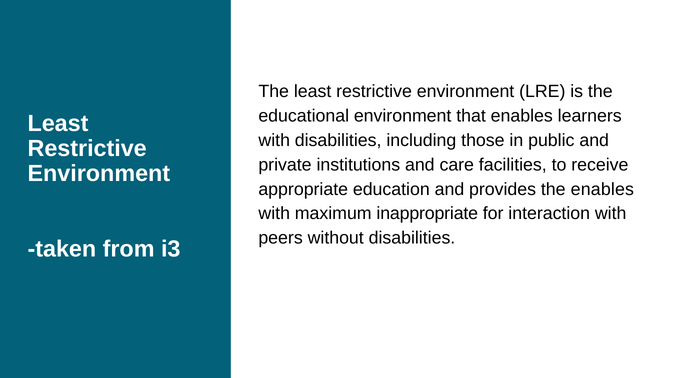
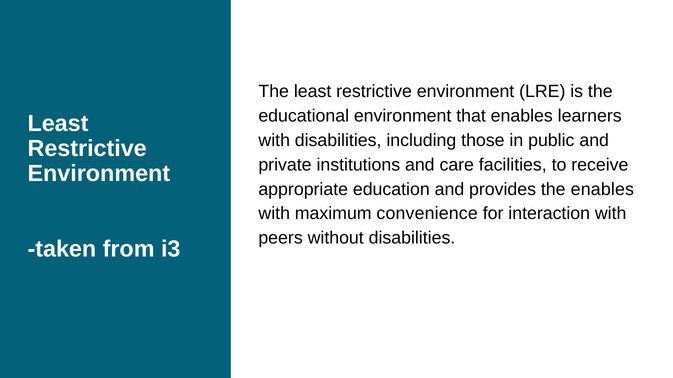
inappropriate: inappropriate -> convenience (427, 214)
